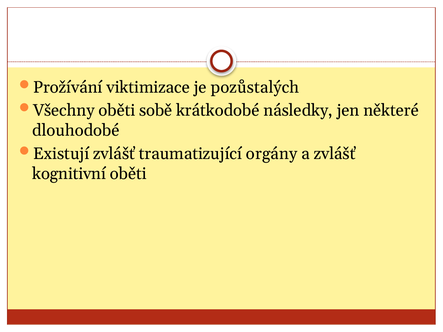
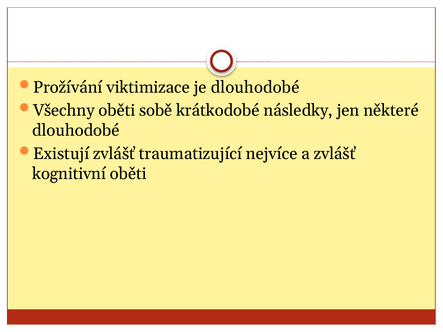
je pozůstalých: pozůstalých -> dlouhodobé (255, 87)
orgány: orgány -> nejvíce (272, 154)
